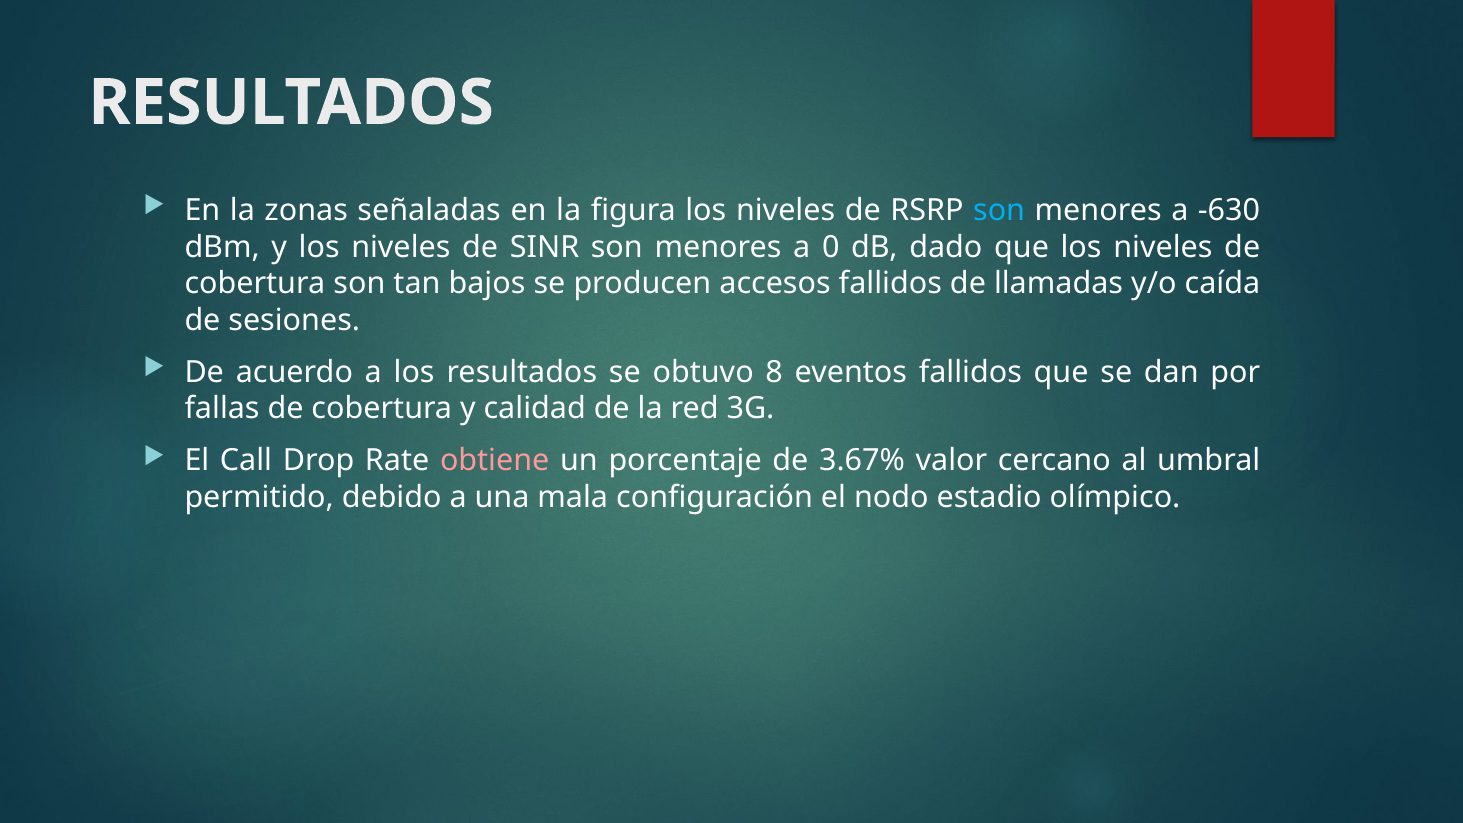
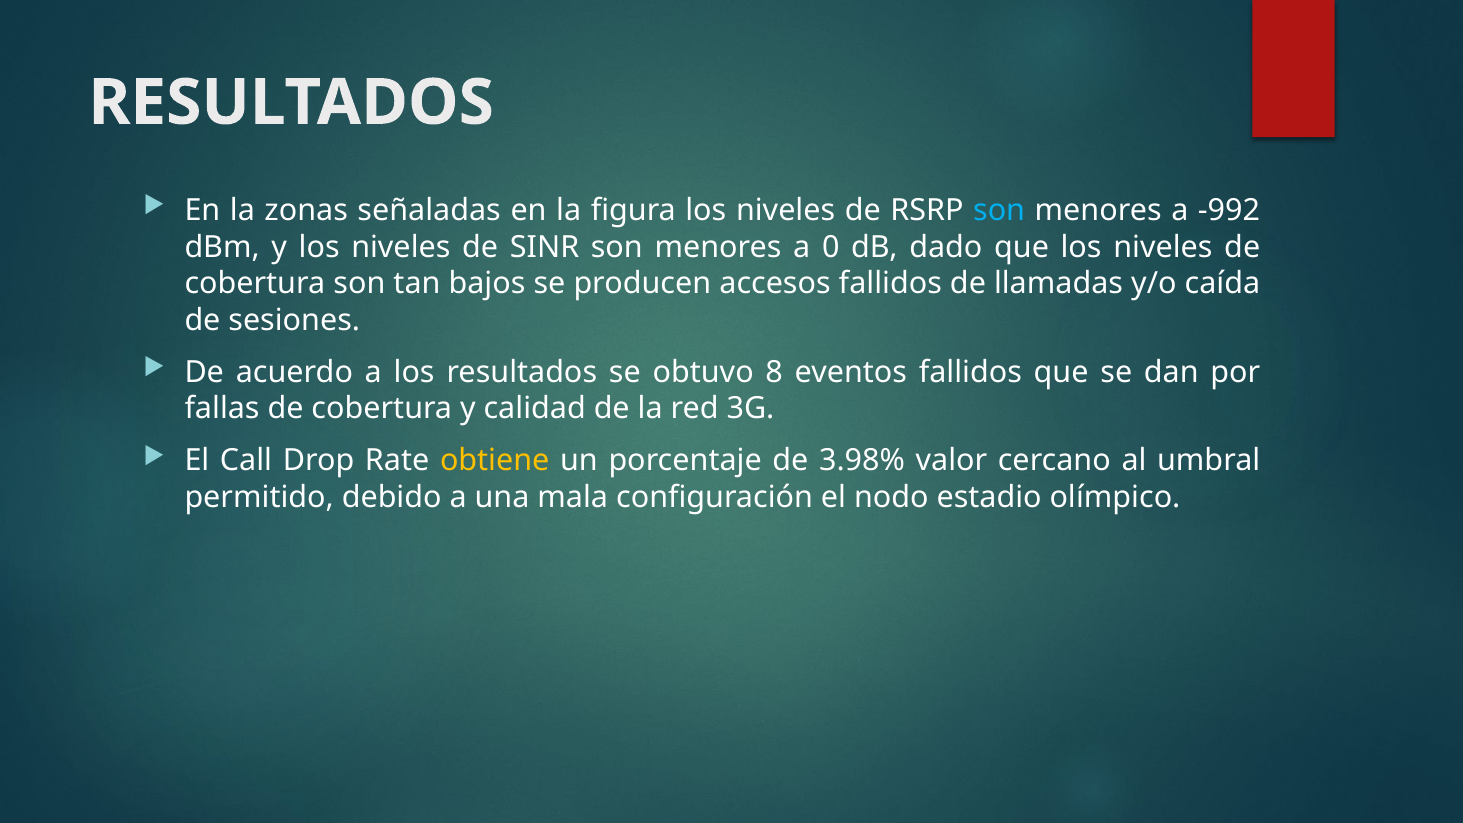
-630: -630 -> -992 (1229, 210)
obtiene colour: pink -> yellow (495, 461)
3.67%: 3.67% -> 3.98% (862, 461)
